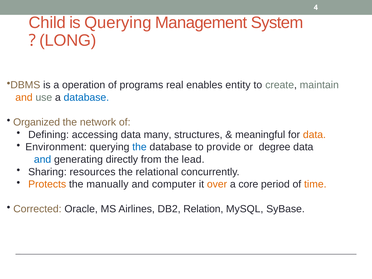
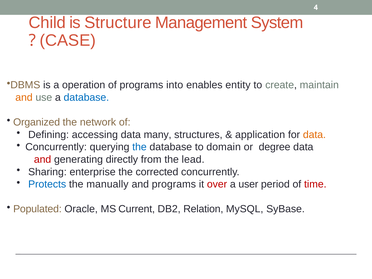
is Querying: Querying -> Structure (118, 23)
LONG: LONG -> CASE (68, 41)
real: real -> into (175, 85)
meaningful: meaningful -> application (260, 135)
Environment: Environment -> Concurrently (56, 147)
provide: provide -> domain (224, 147)
and colour: blue -> red (43, 159)
resources: resources -> enterprise (93, 172)
relational: relational -> corrected (157, 172)
Protects colour: orange -> blue (47, 184)
and computer: computer -> programs (174, 184)
over colour: orange -> red (217, 184)
core: core -> user (248, 184)
time colour: orange -> red (315, 184)
Corrected: Corrected -> Populated (37, 209)
Airlines: Airlines -> Current (137, 209)
